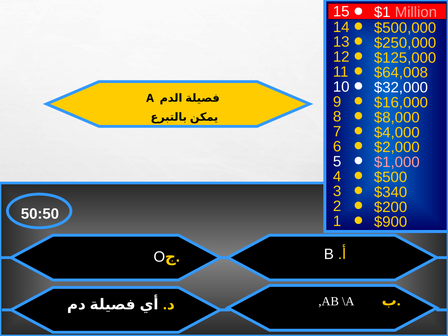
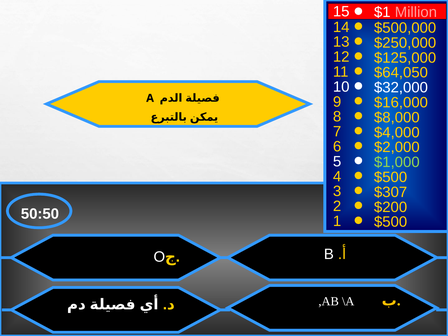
$64,008: $64,008 -> $64,050 (401, 73)
$1,000 colour: pink -> light green (397, 162)
$340: $340 -> $307 (391, 192)
$900: $900 -> $500 (391, 222)
